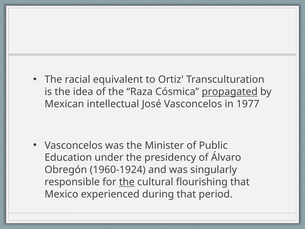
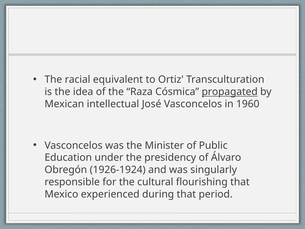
1977: 1977 -> 1960 (248, 104)
1960-1924: 1960-1924 -> 1926-1924 (118, 170)
the underline: present -> none (127, 182)
